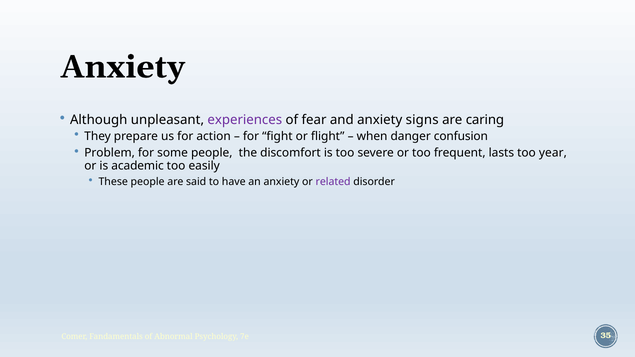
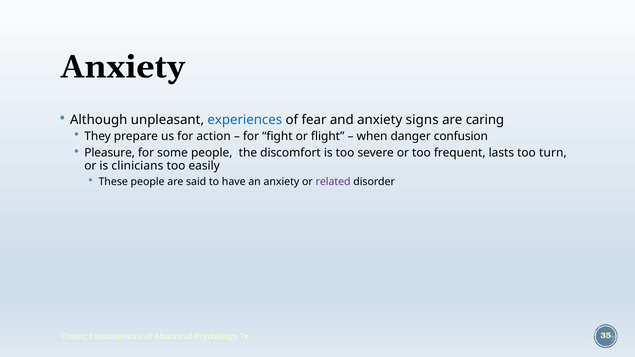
experiences colour: purple -> blue (245, 120)
Problem: Problem -> Pleasure (110, 153)
year: year -> turn (553, 153)
academic: academic -> clinicians (137, 166)
